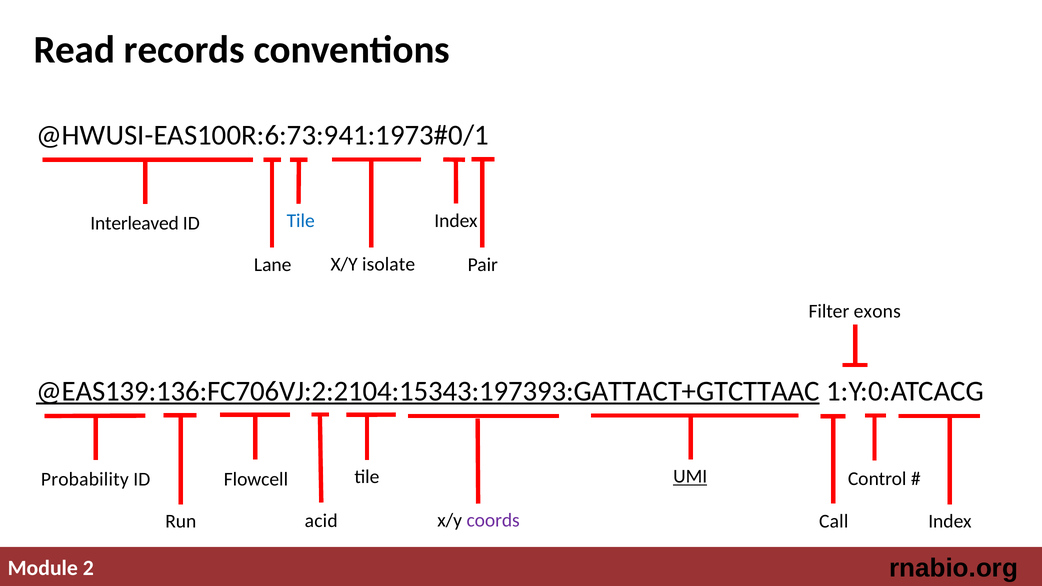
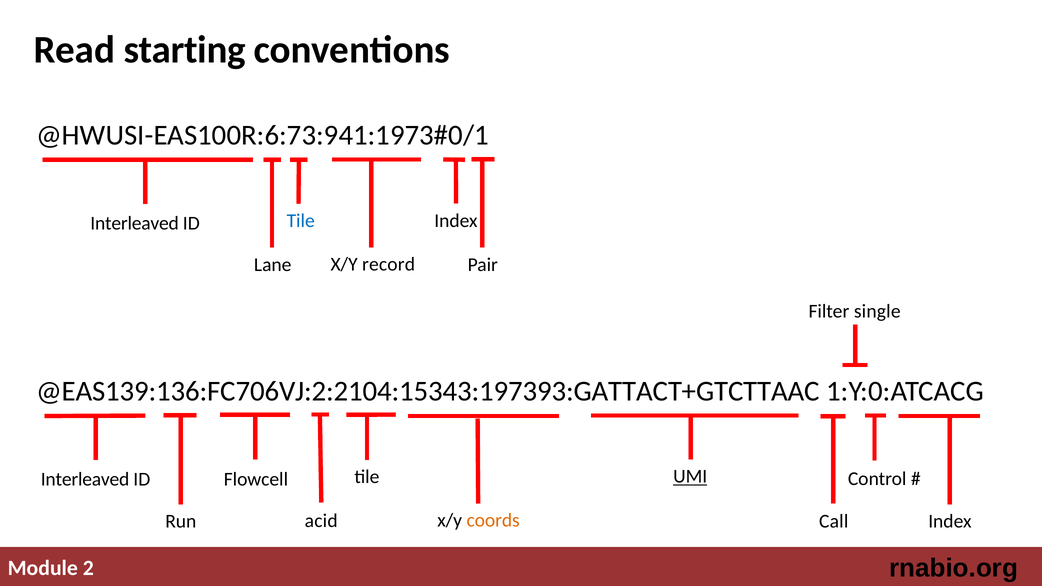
records: records -> starting (185, 50)
isolate: isolate -> record (389, 264)
exons: exons -> single (877, 311)
@EAS139:136:FC706VJ:2:2104:15343:197393:GATTACT+GTCTTAAC underline: present -> none (428, 391)
Probability: Probability -> Interleaved (85, 480)
coords colour: purple -> orange (493, 521)
